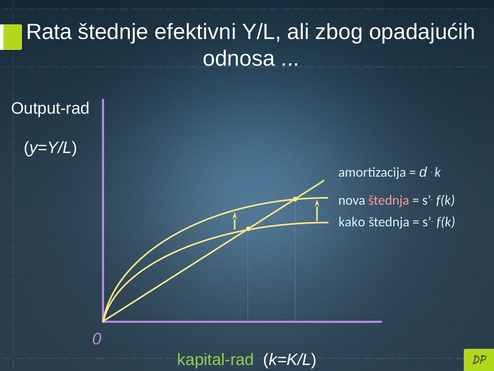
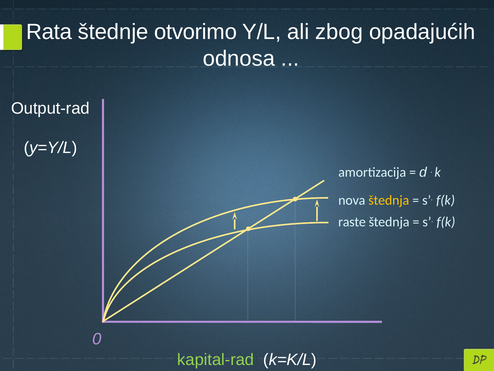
efektivni: efektivni -> otvorimo (196, 32)
štednja colour: pink -> yellow (389, 200)
kako: kako -> raste (352, 222)
